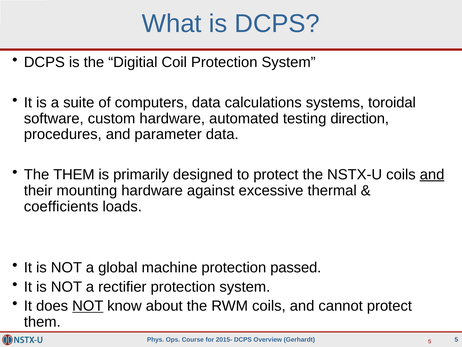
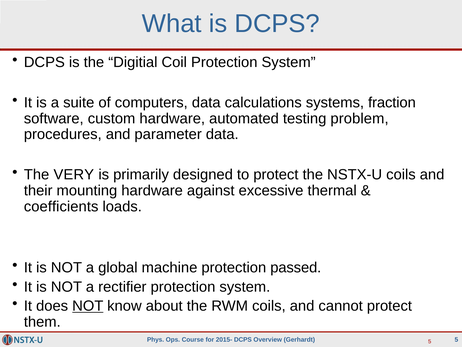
toroidal: toroidal -> fraction (392, 102)
direction: direction -> problem (360, 118)
The THEM: THEM -> VERY (74, 174)
and underline: present -> none (432, 174)
